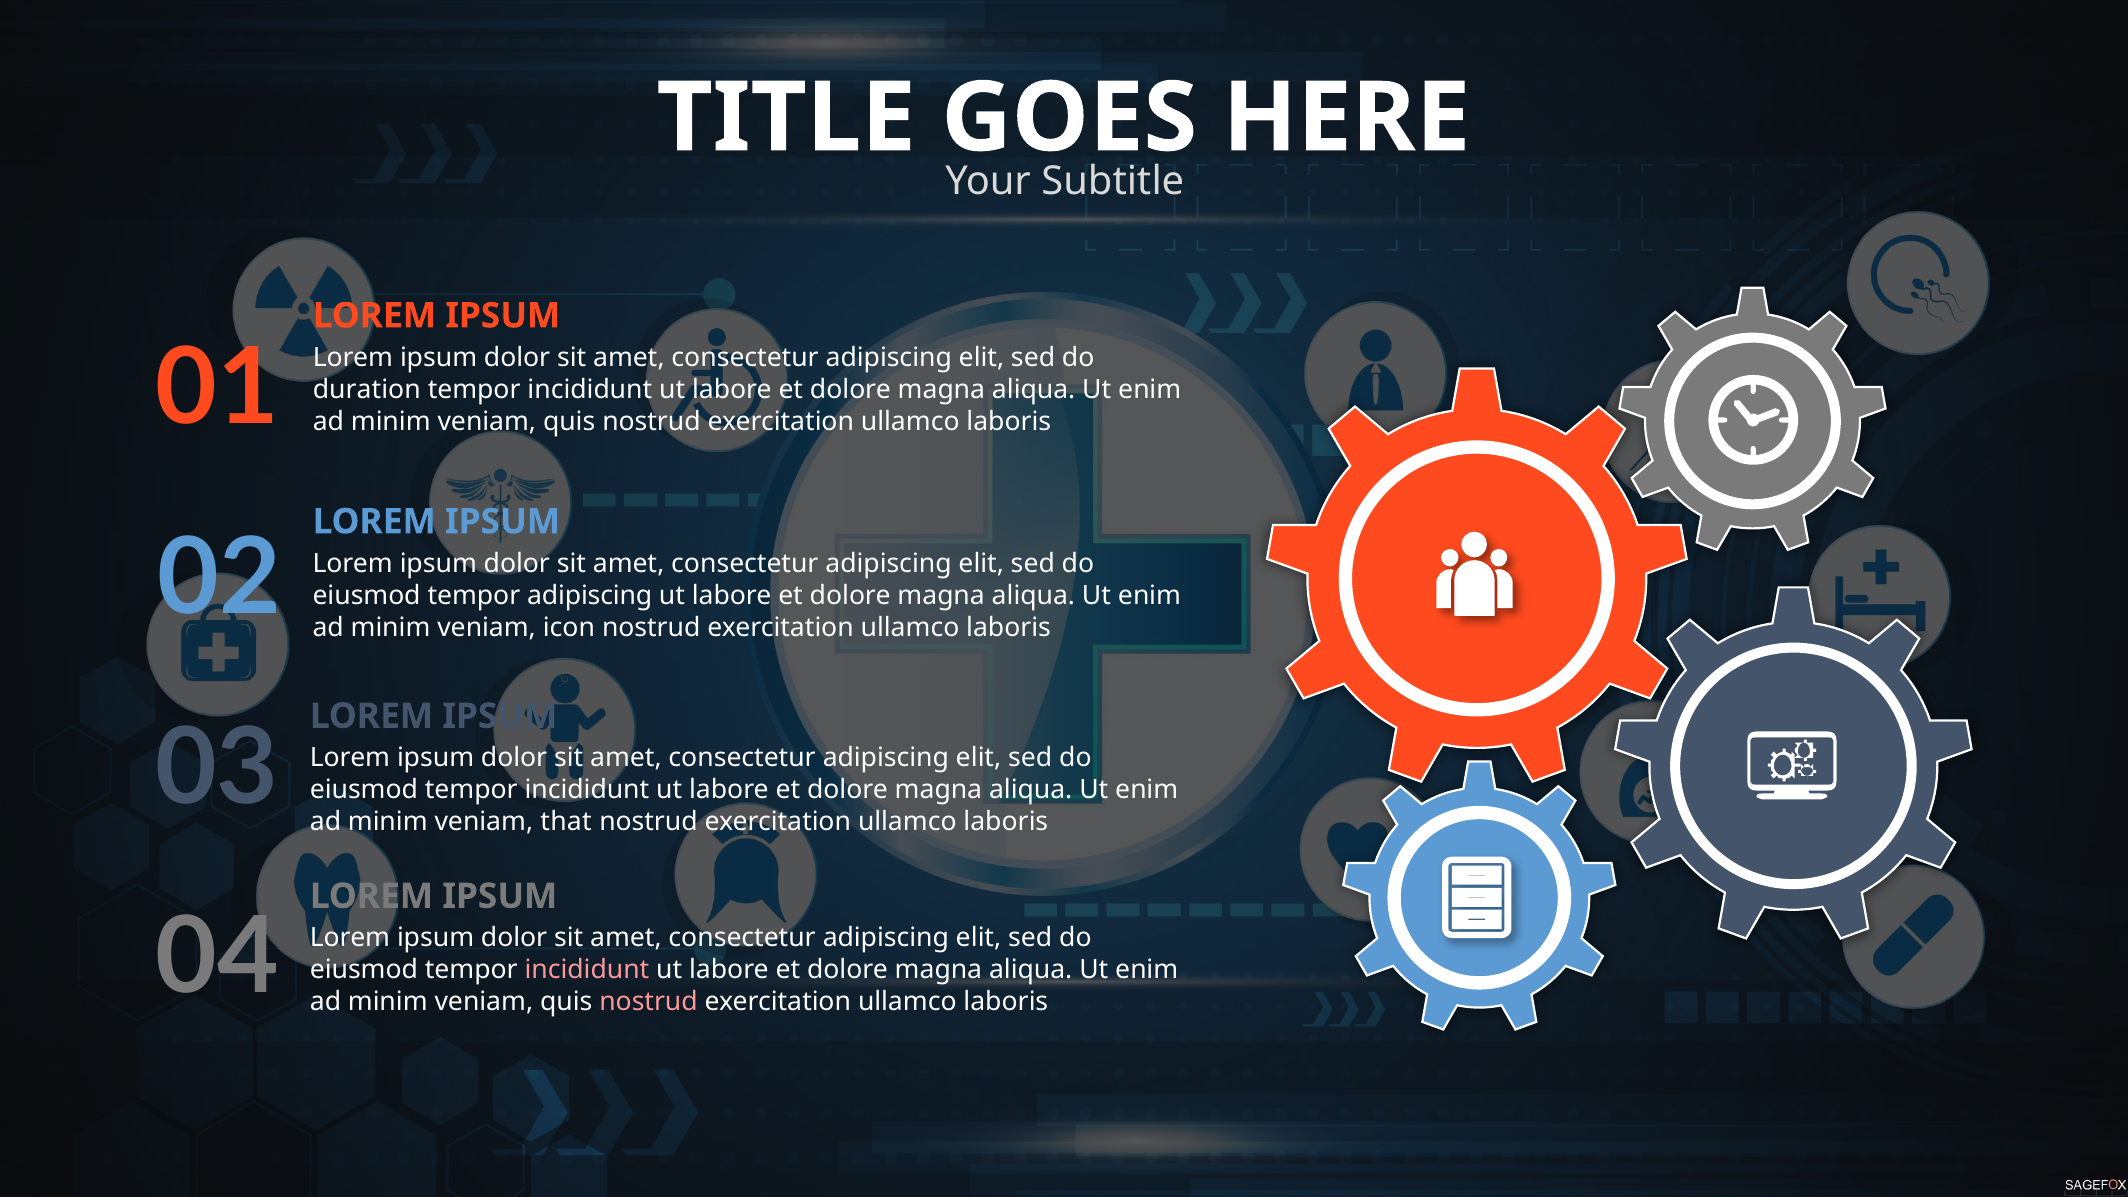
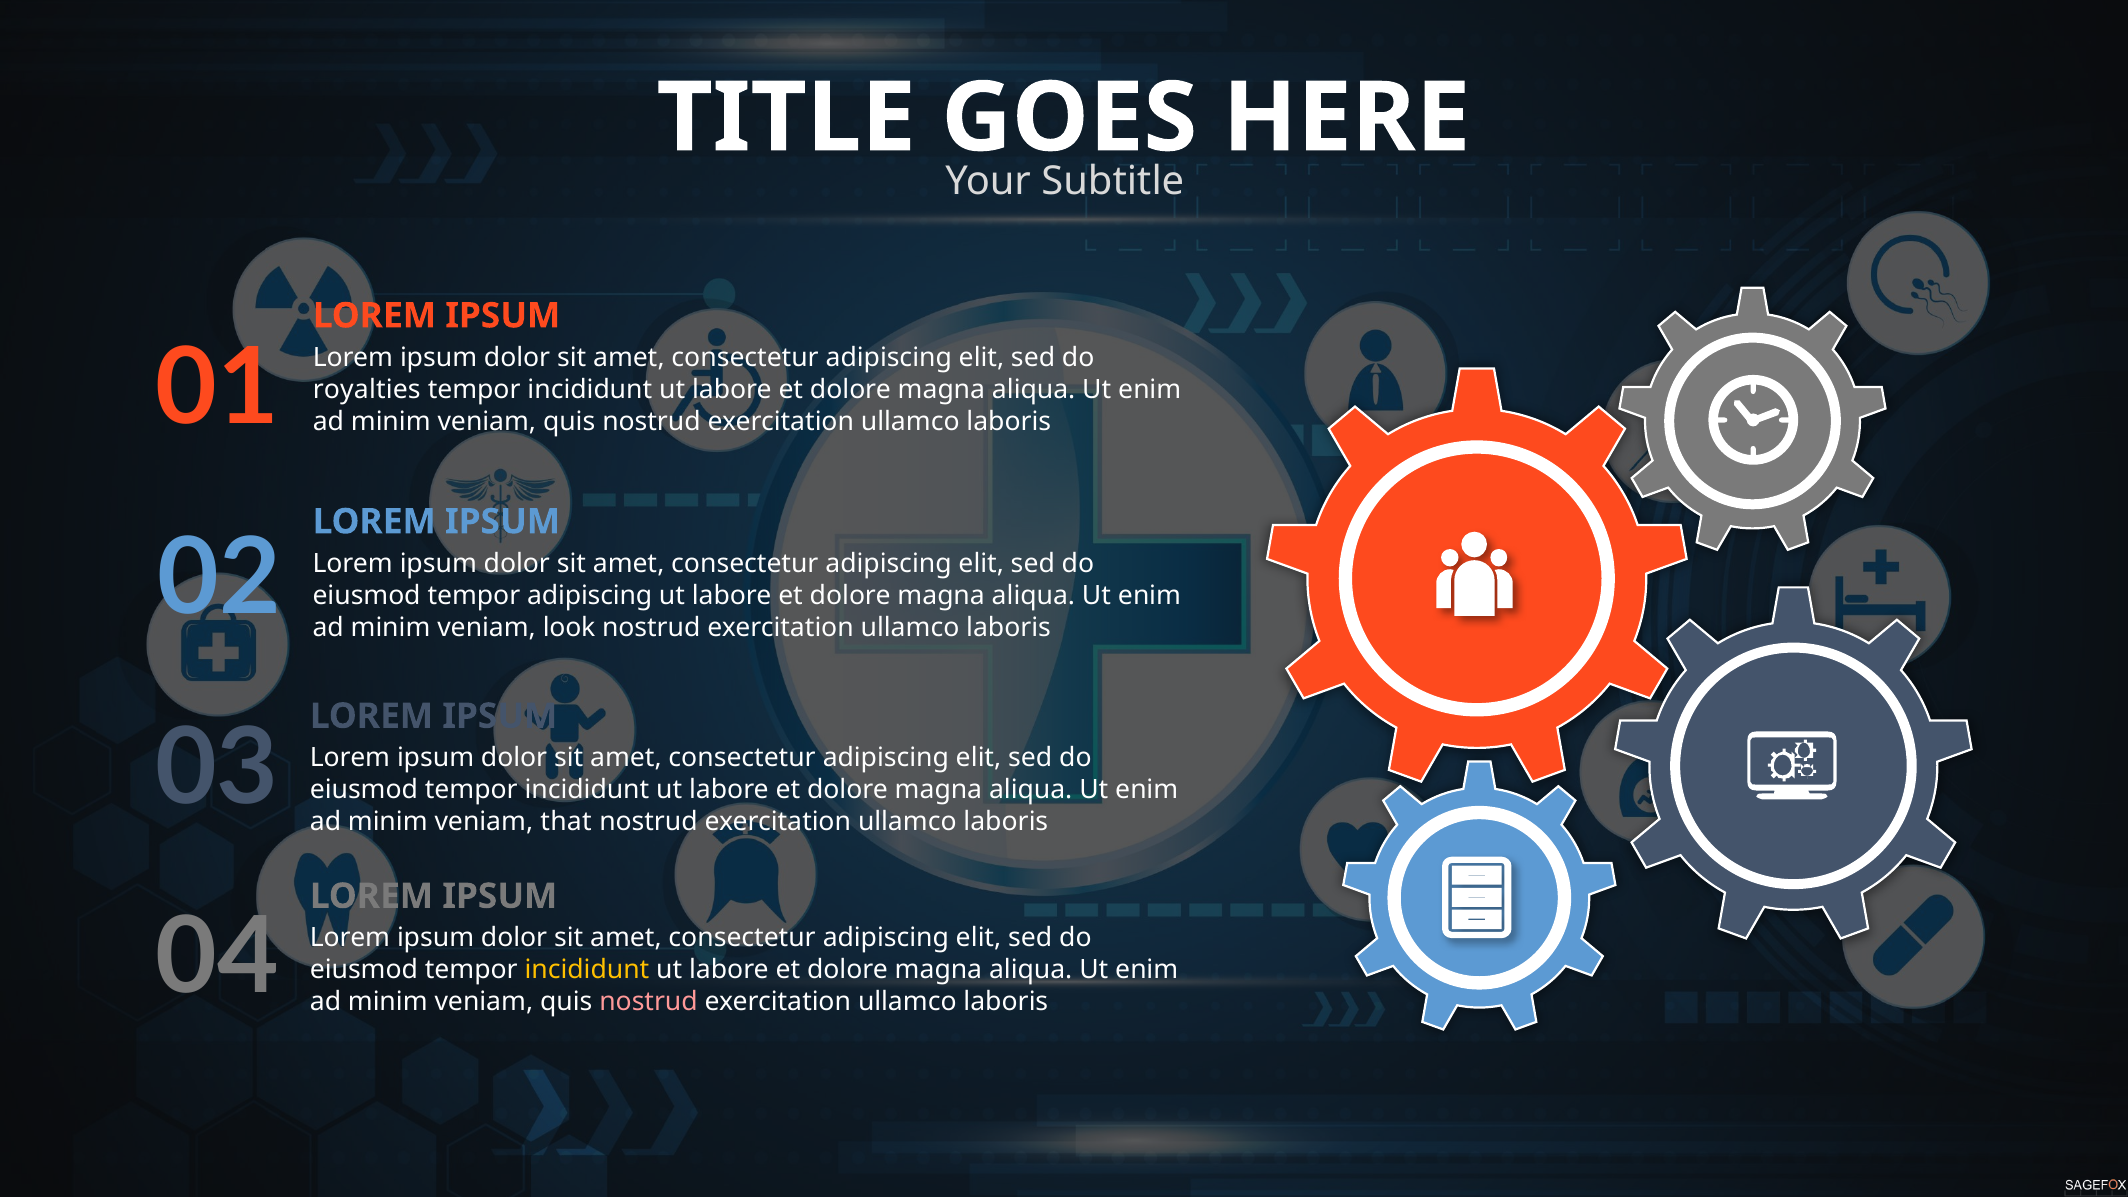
duration: duration -> royalties (367, 390)
icon: icon -> look (569, 627)
incididunt colour: pink -> yellow (587, 970)
